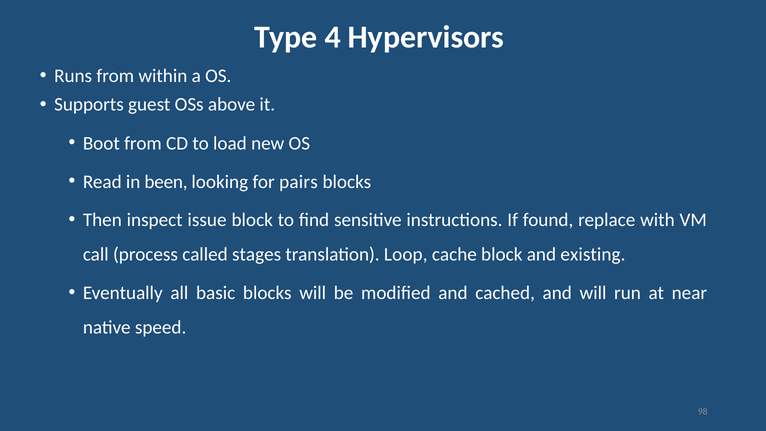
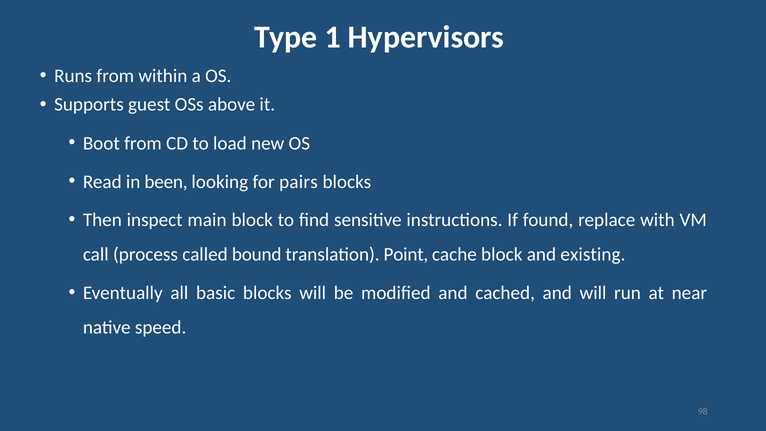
4: 4 -> 1 (333, 37)
issue: issue -> main (207, 220)
stages: stages -> bound (257, 255)
Loop: Loop -> Point (406, 255)
